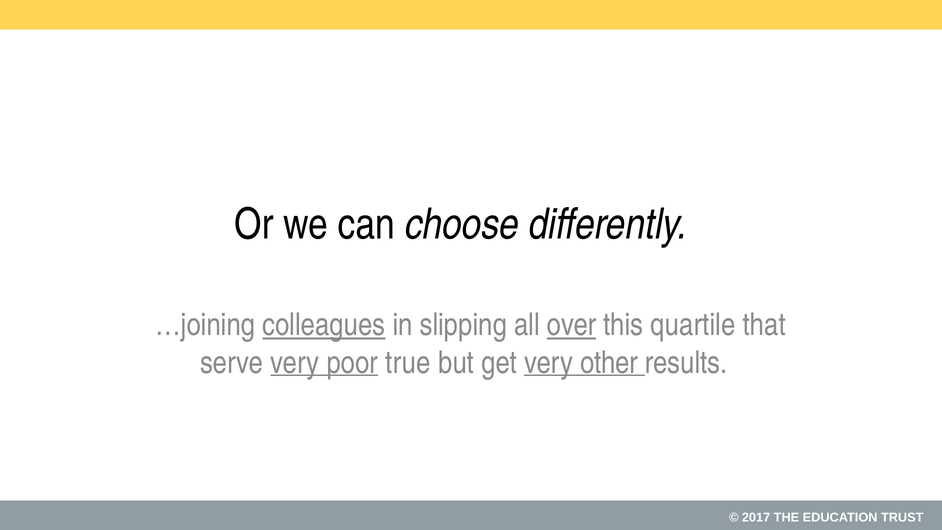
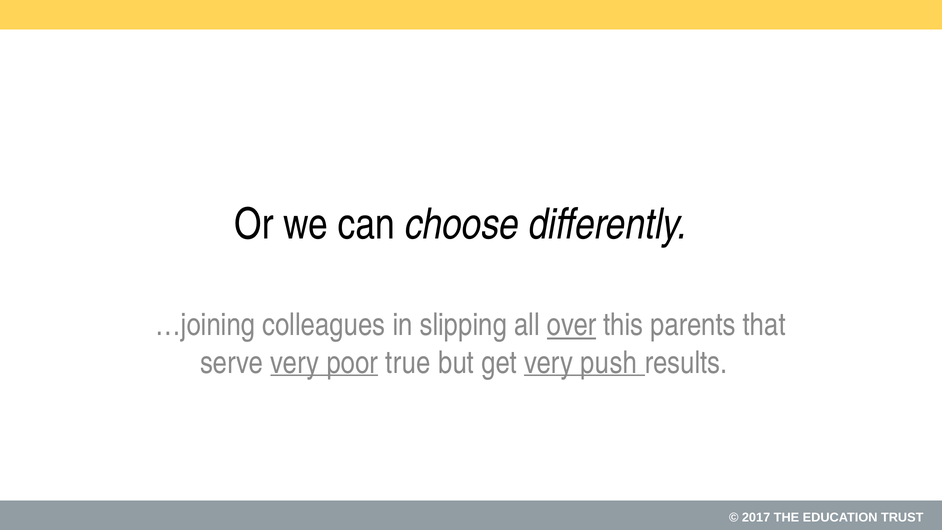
colleagues underline: present -> none (324, 325)
quartile: quartile -> parents (693, 325)
other: other -> push (609, 363)
